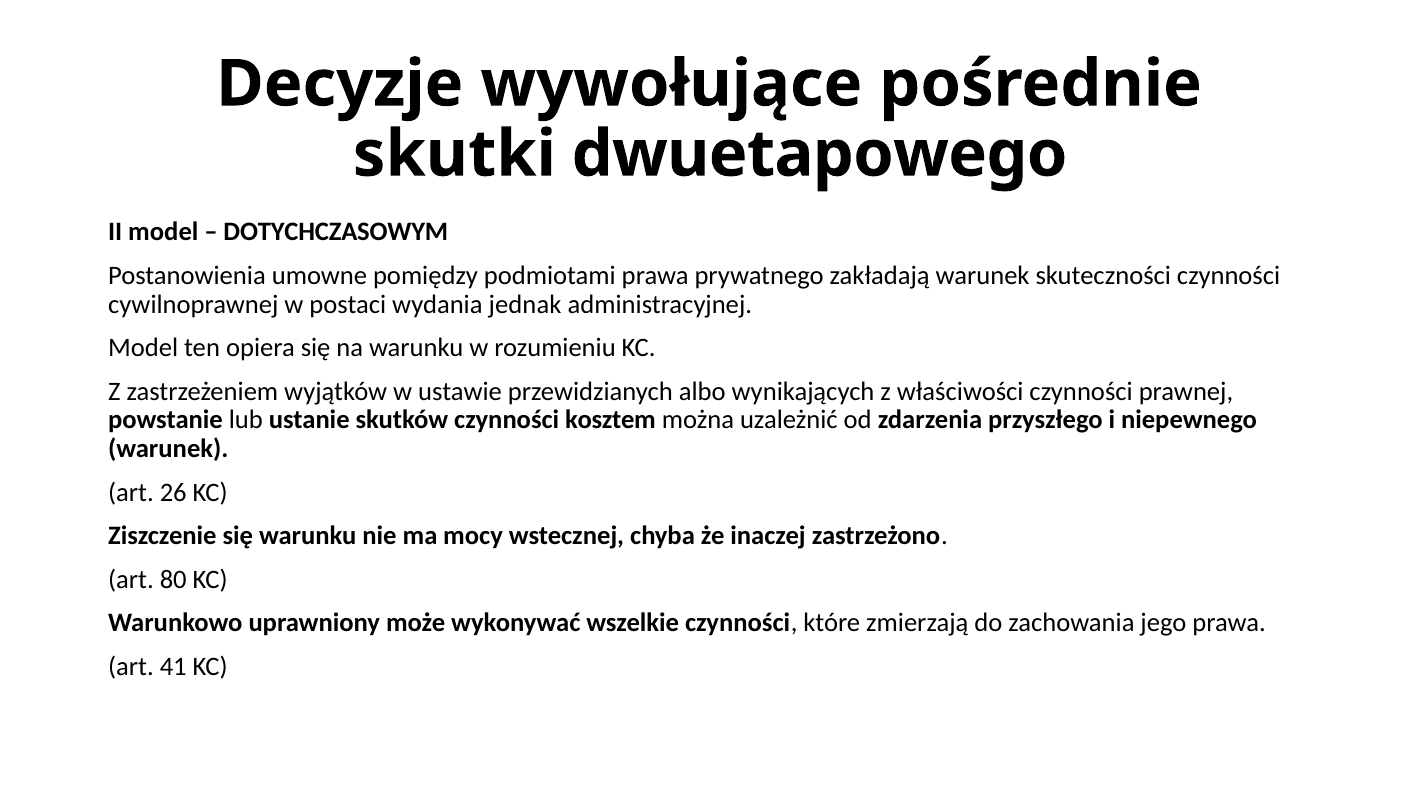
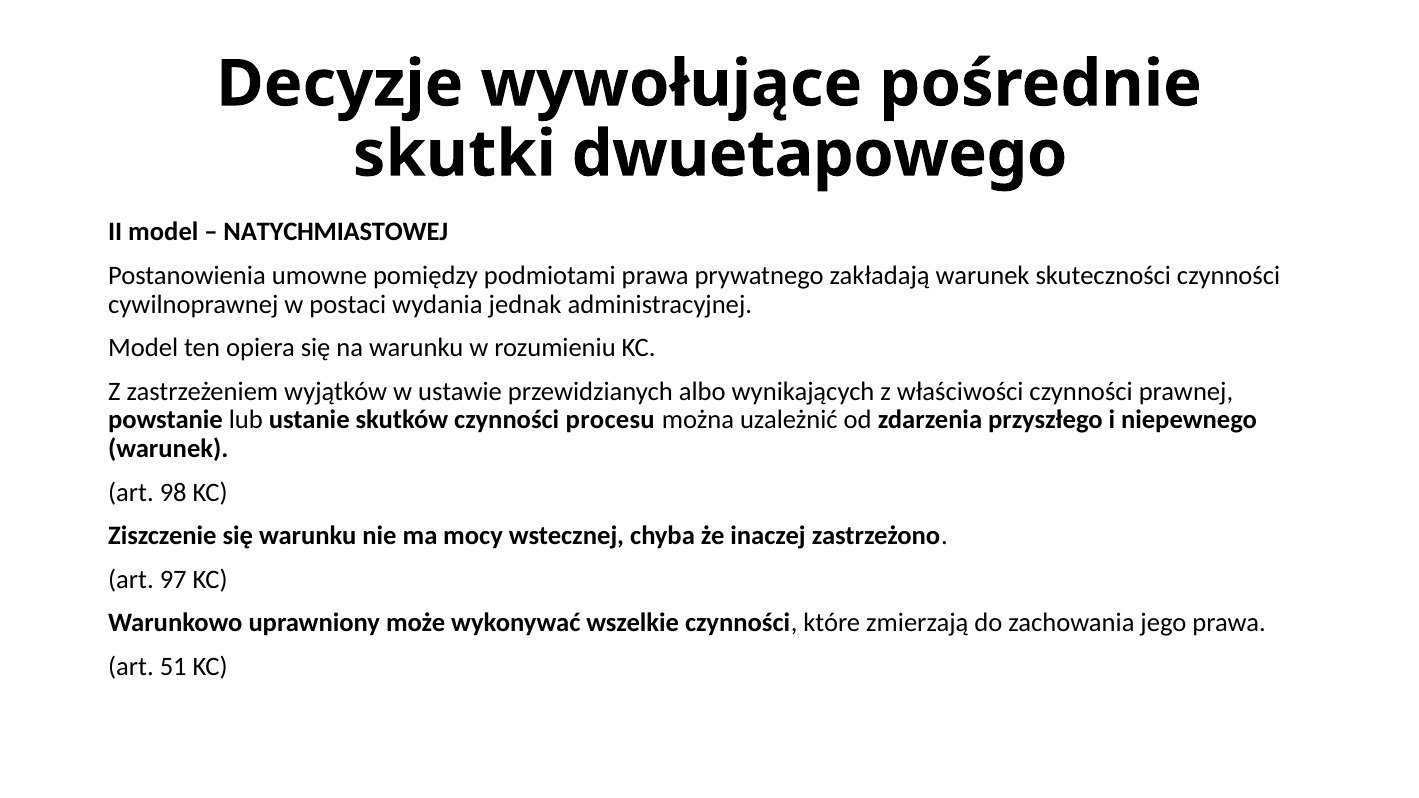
DOTYCHCZASOWYM: DOTYCHCZASOWYM -> NATYCHMIASTOWEJ (336, 232)
kosztem: kosztem -> procesu (610, 420)
26: 26 -> 98 (173, 492)
80: 80 -> 97 (173, 579)
41: 41 -> 51 (173, 667)
